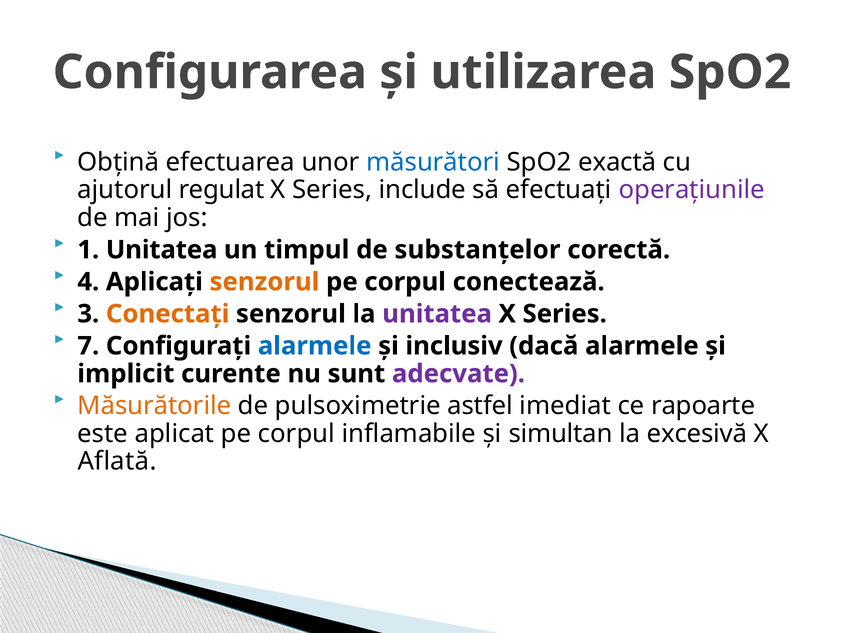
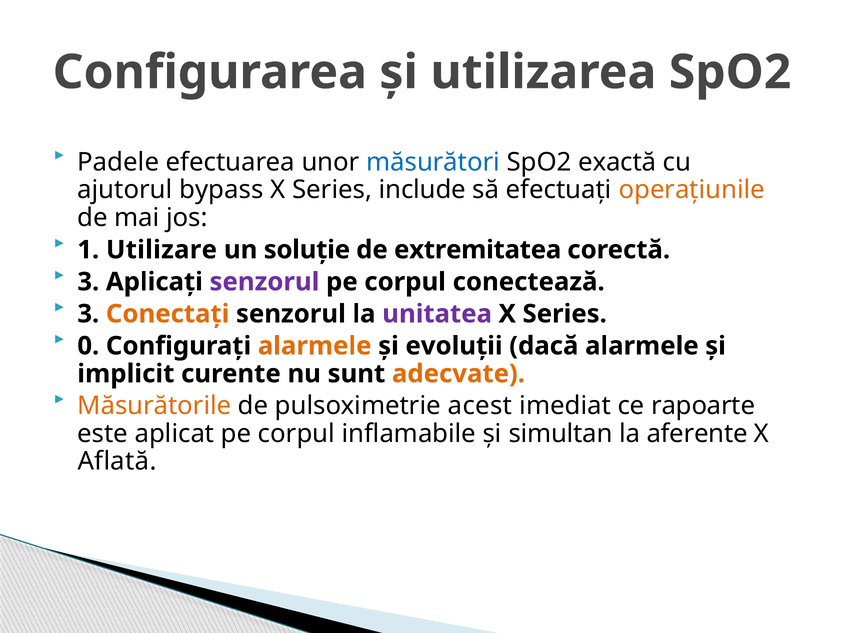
Obțină: Obțină -> Padele (118, 162)
regulat: regulat -> bypass (221, 190)
operațiunile colour: purple -> orange (692, 190)
1 Unitatea: Unitatea -> Utilizare (161, 250)
timpul: timpul -> soluție (307, 250)
substanțelor: substanțelor -> extremitatea (478, 250)
4: 4 -> 3 (88, 282)
senzorul colour: orange -> purple (264, 282)
7: 7 -> 0 (88, 346)
alarmele colour: blue -> orange (315, 346)
inclusiv: inclusiv -> evoluții (454, 346)
adecvate colour: purple -> orange (458, 374)
astfel: astfel -> acest (480, 406)
excesivă: excesivă -> aferente (697, 434)
